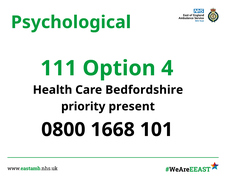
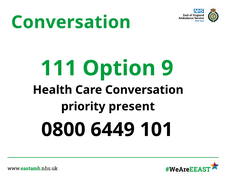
Psychological: Psychological -> Conversation (71, 22)
4: 4 -> 9 (167, 68)
Care Bedfordshire: Bedfordshire -> Conversation (144, 90)
1668: 1668 -> 6449 (113, 129)
